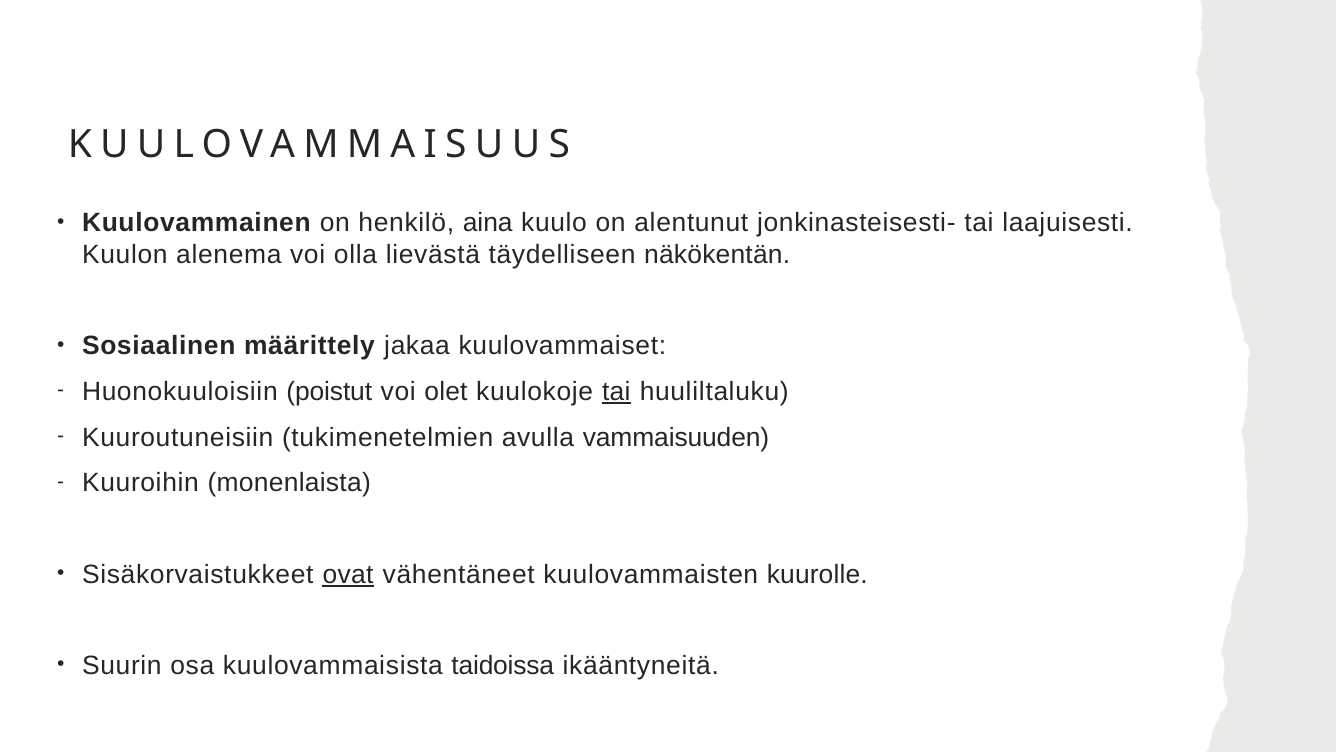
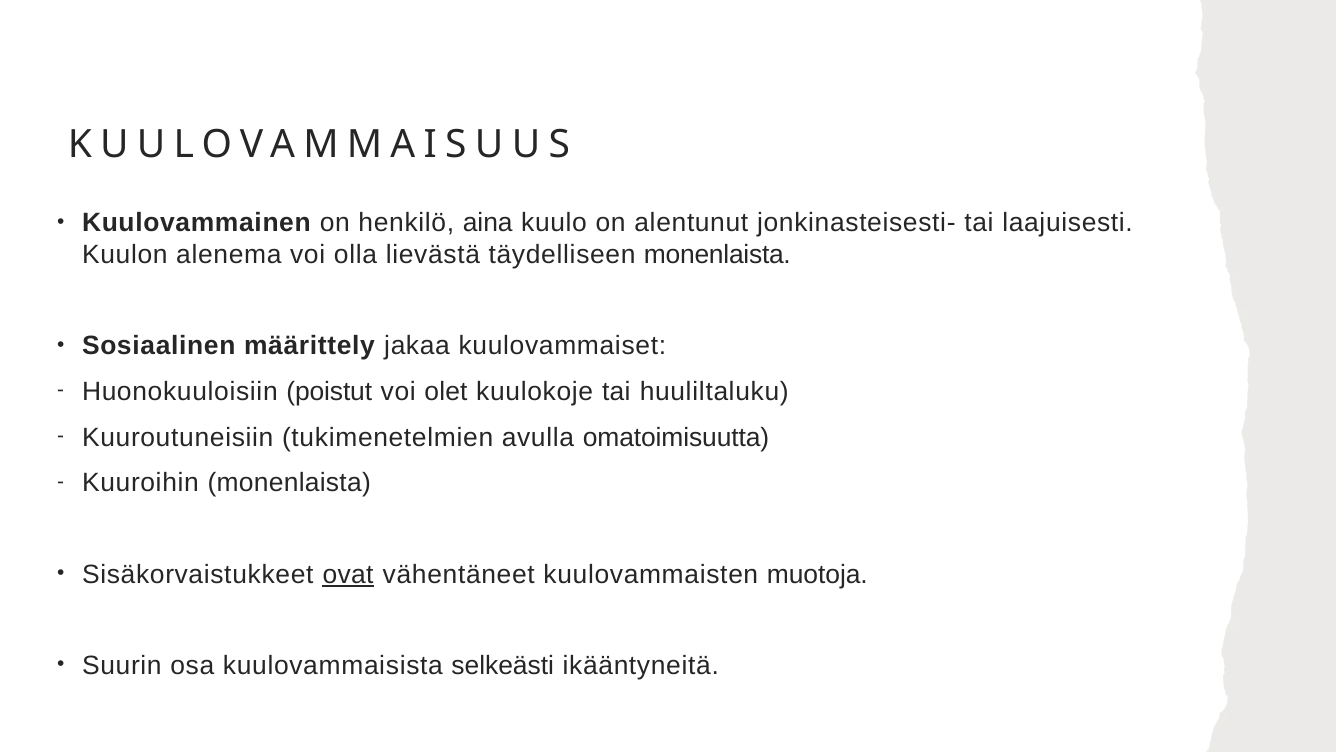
täydelliseen näkökentän: näkökentän -> monenlaista (717, 254)
tai underline: present -> none (616, 391)
vammaisuuden: vammaisuuden -> omatoimisuutta (676, 437)
kuurolle: kuurolle -> muotoja (817, 574)
taidoissa: taidoissa -> selkeästi (503, 665)
